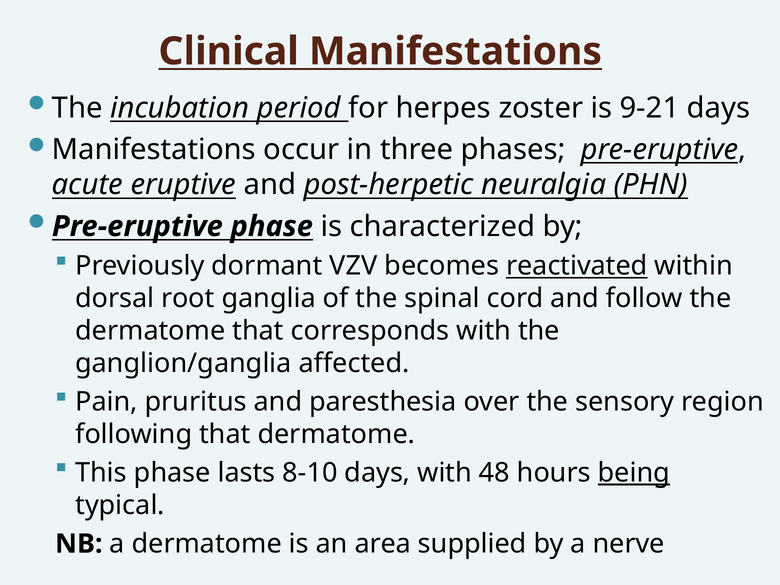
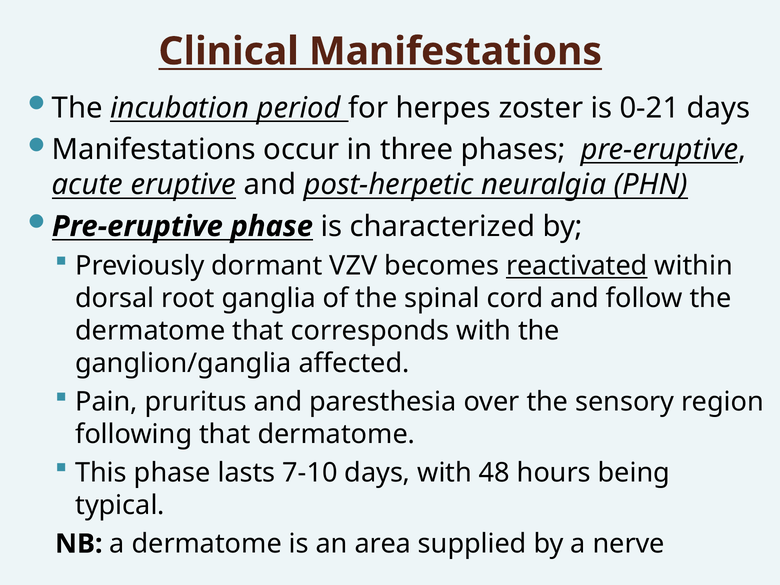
9-21: 9-21 -> 0-21 (650, 108)
8-10: 8-10 -> 7-10 (310, 473)
being underline: present -> none (634, 473)
